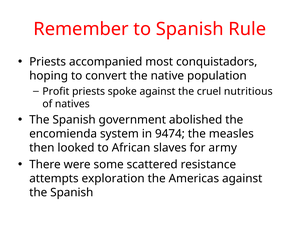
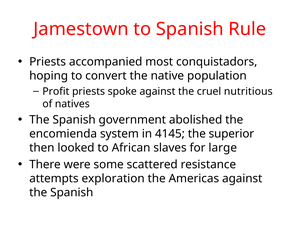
Remember: Remember -> Jamestown (81, 29)
9474: 9474 -> 4145 (170, 134)
measles: measles -> superior (231, 134)
army: army -> large (223, 148)
